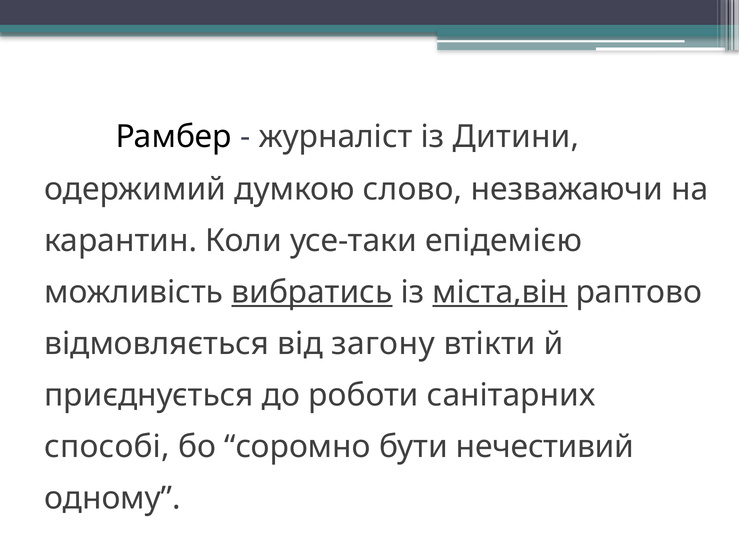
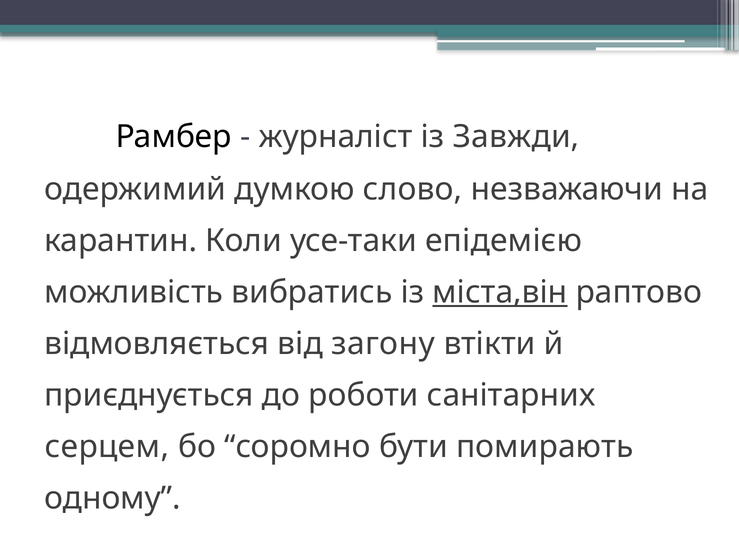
Дитини: Дитини -> Завжди (516, 137)
вибратись underline: present -> none (312, 292)
способі: способі -> серцем (107, 447)
нечестивий: нечестивий -> помирають (545, 447)
